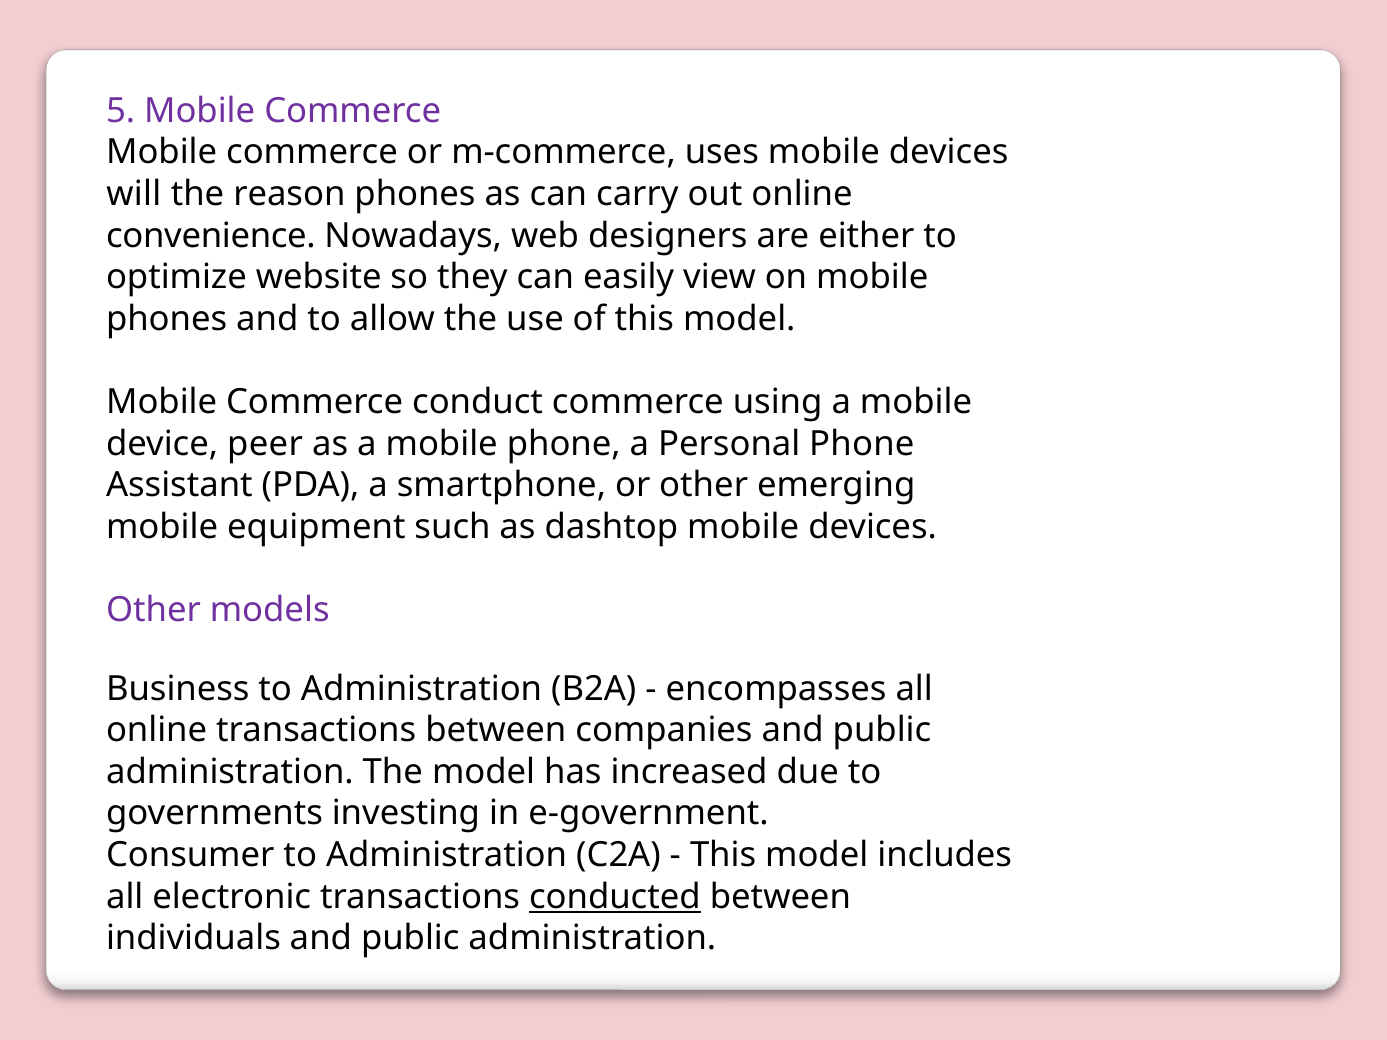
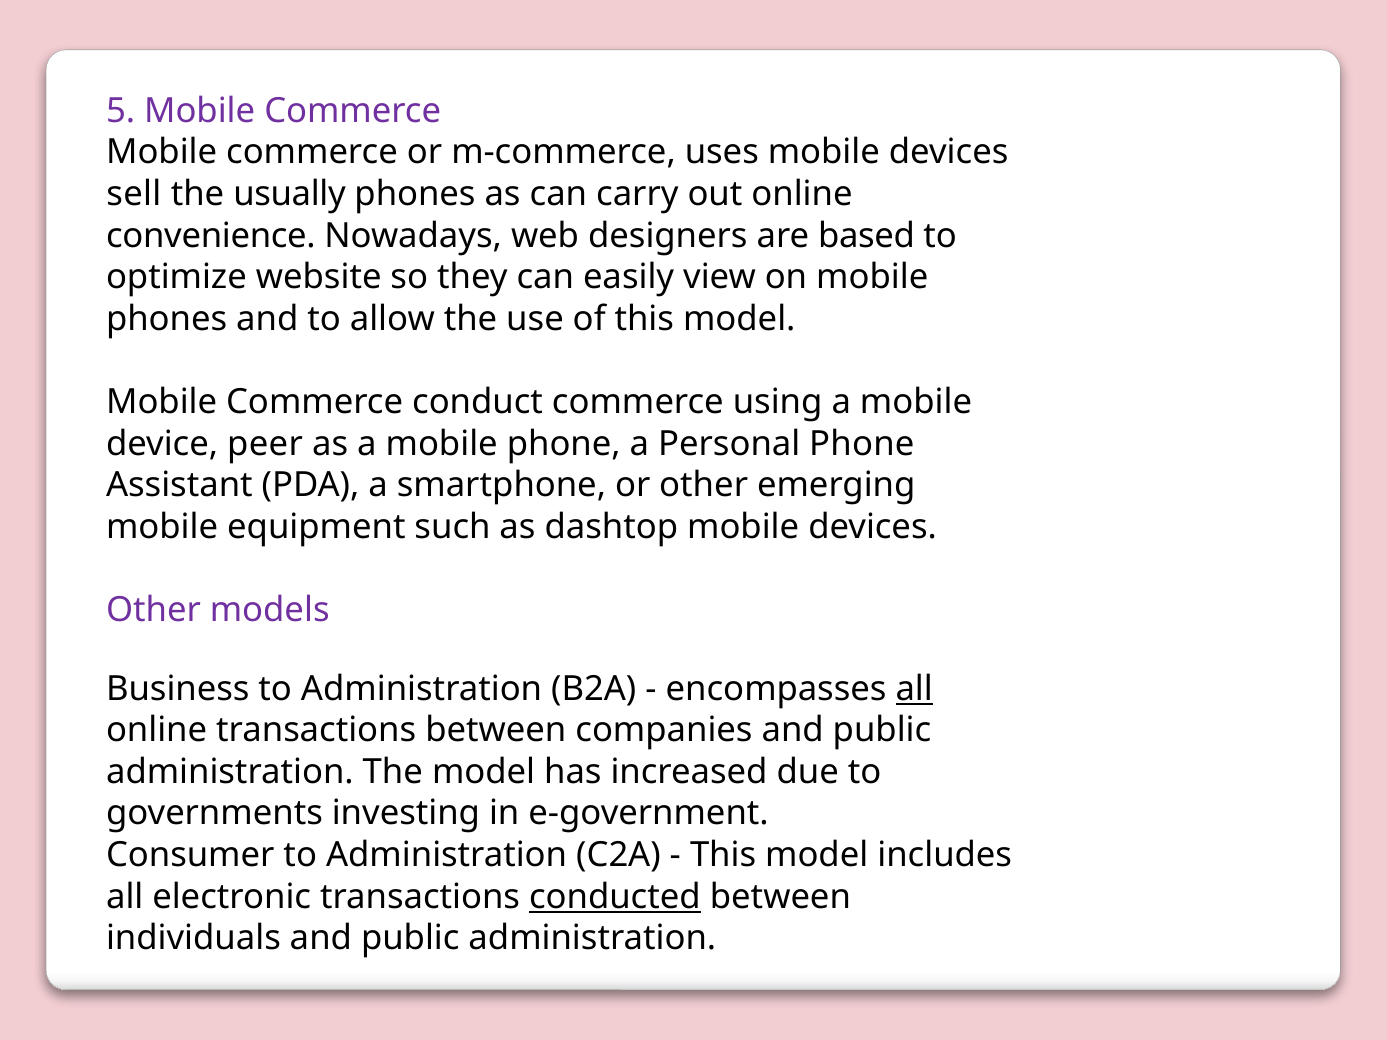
will: will -> sell (134, 194)
reason: reason -> usually (290, 194)
either: either -> based (867, 236)
all underline: none -> present (914, 689)
